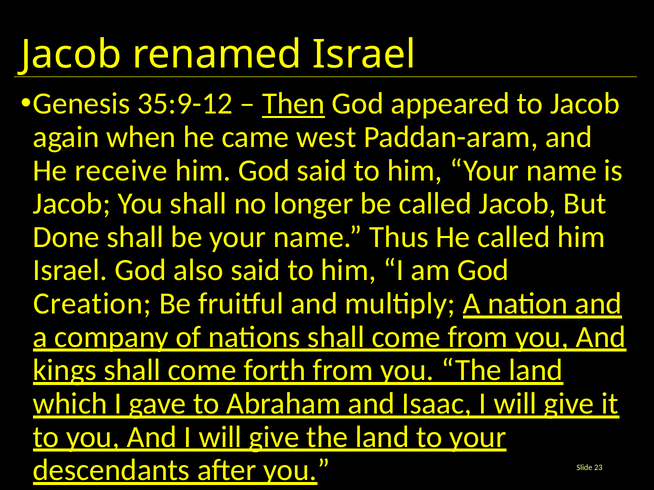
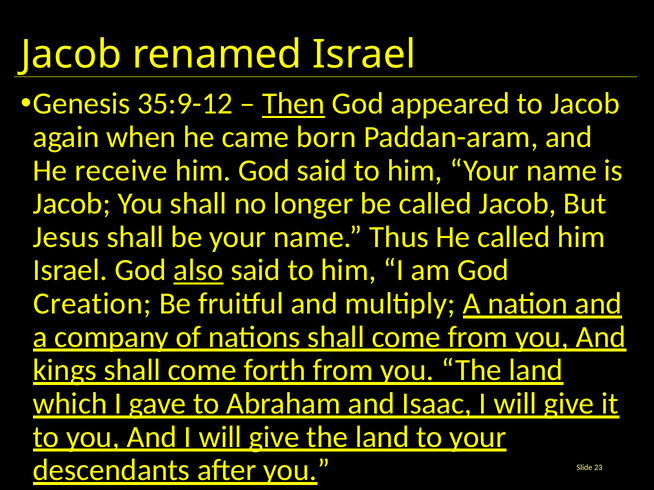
west: west -> born (326, 137)
Done: Done -> Jesus (66, 237)
also underline: none -> present (198, 271)
